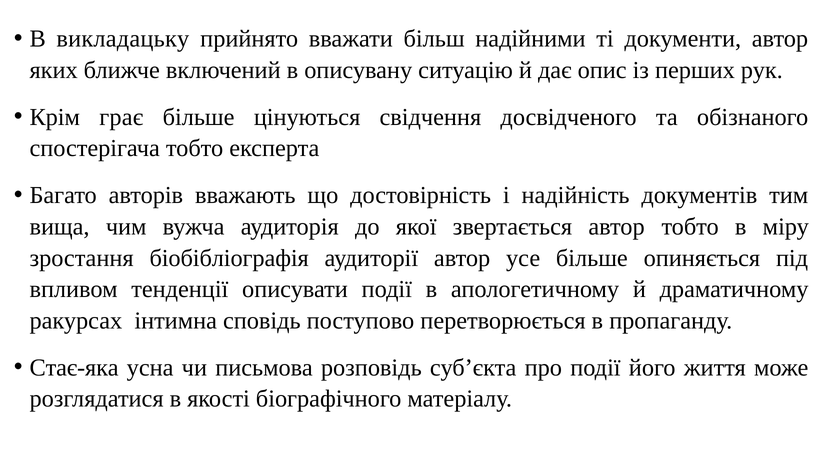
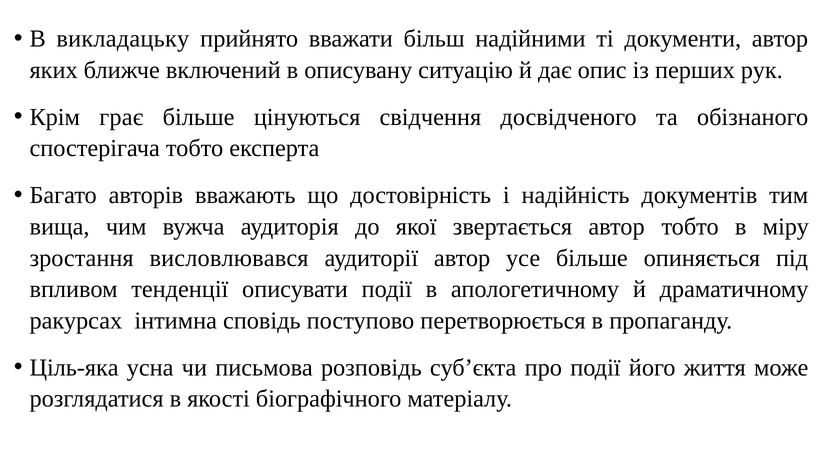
біобібліографія: біобібліографія -> висловлювався (229, 258)
Стає-яка: Стає-яка -> Ціль-яка (74, 367)
